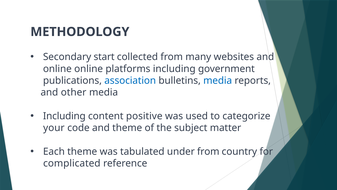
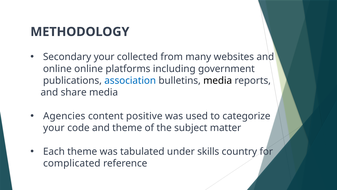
Secondary start: start -> your (104, 57)
media colour: blue -> black (218, 80)
other: other -> share (74, 92)
Including: Including -> Agencies (64, 116)
under from: from -> skills (208, 151)
